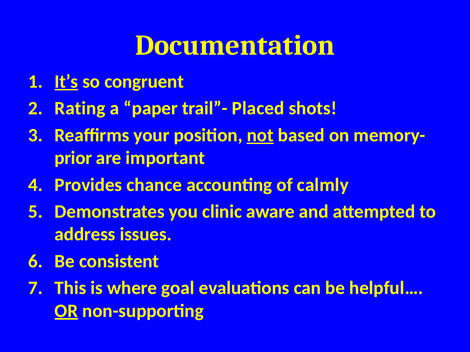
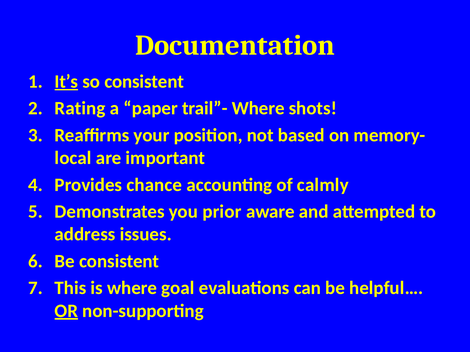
so congruent: congruent -> consistent (144, 82)
trail”- Placed: Placed -> Where (258, 109)
not underline: present -> none (260, 135)
prior: prior -> local (73, 158)
clinic: clinic -> prior (222, 212)
